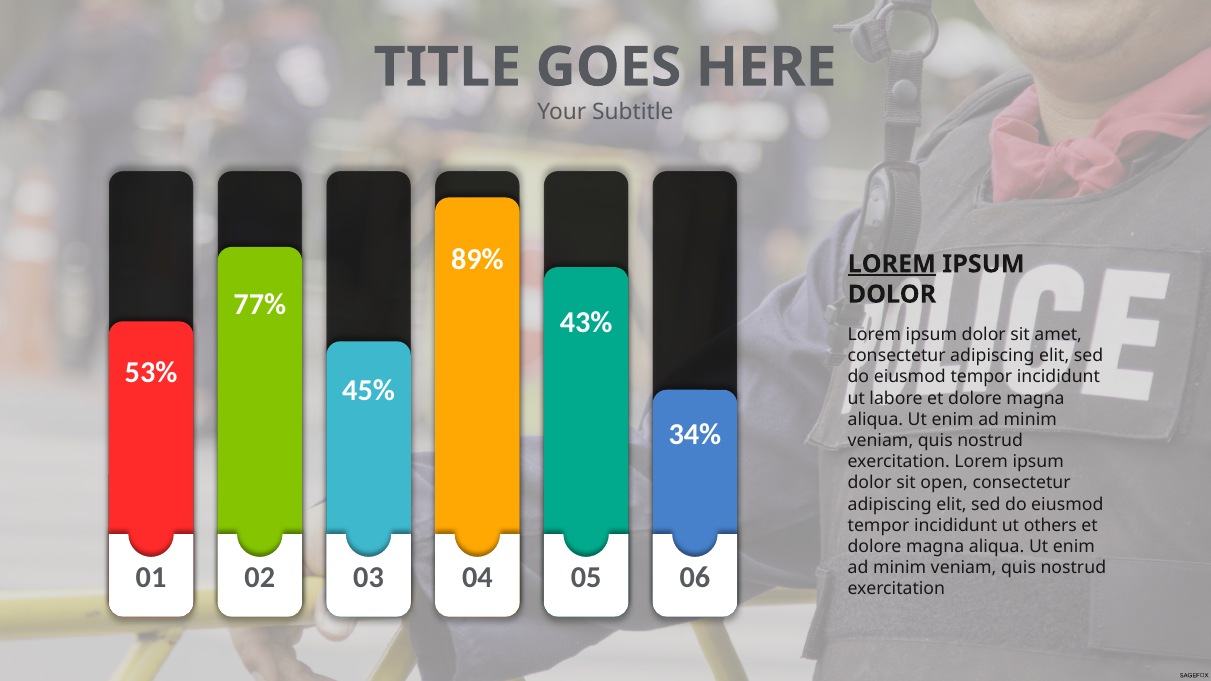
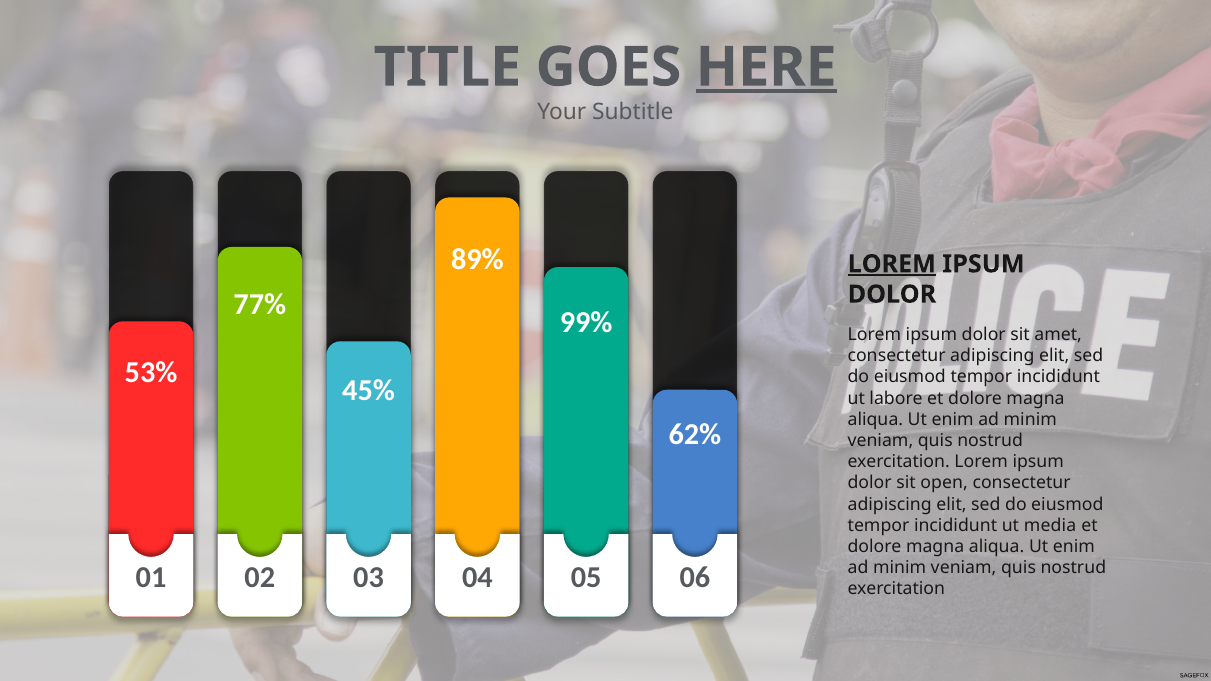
HERE underline: none -> present (766, 67)
43%: 43% -> 99% (586, 323)
34%: 34% -> 62% (695, 435)
others: others -> media (1050, 526)
